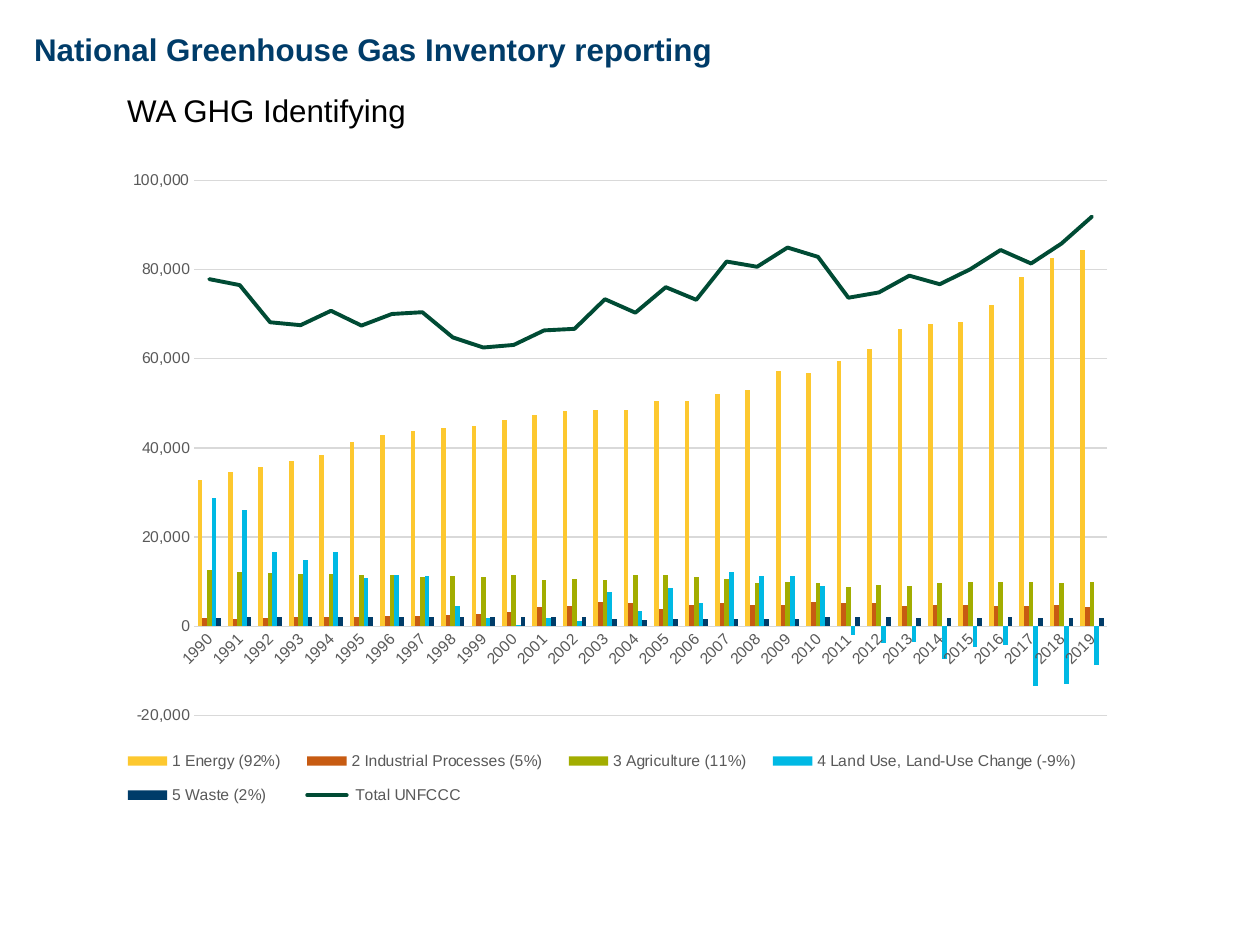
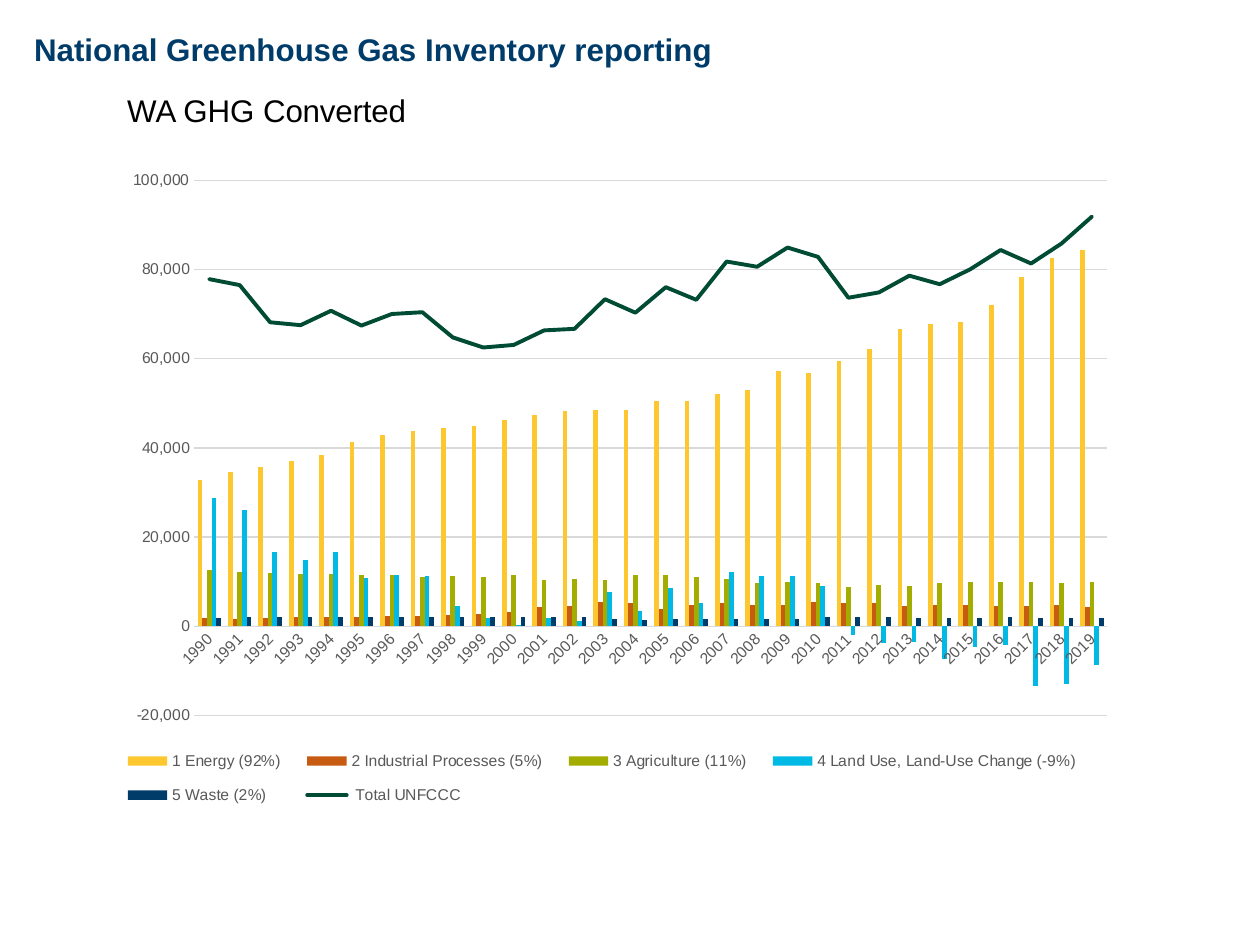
Identifying: Identifying -> Converted (335, 112)
